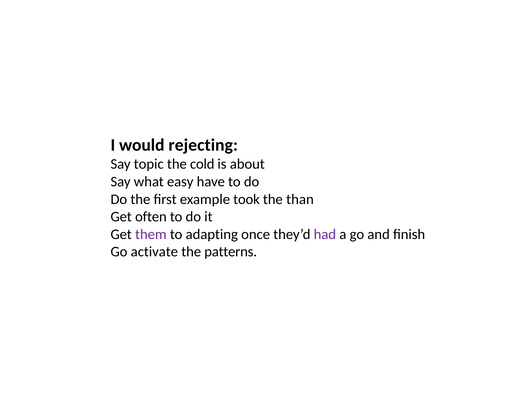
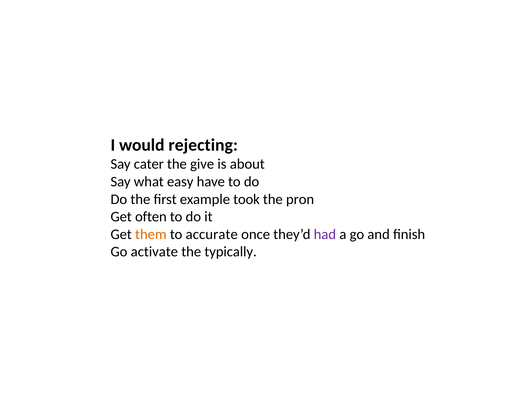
topic: topic -> cater (149, 164)
cold: cold -> give (202, 164)
than: than -> pron (300, 199)
them colour: purple -> orange (151, 234)
adapting: adapting -> accurate (212, 234)
patterns: patterns -> typically (231, 252)
